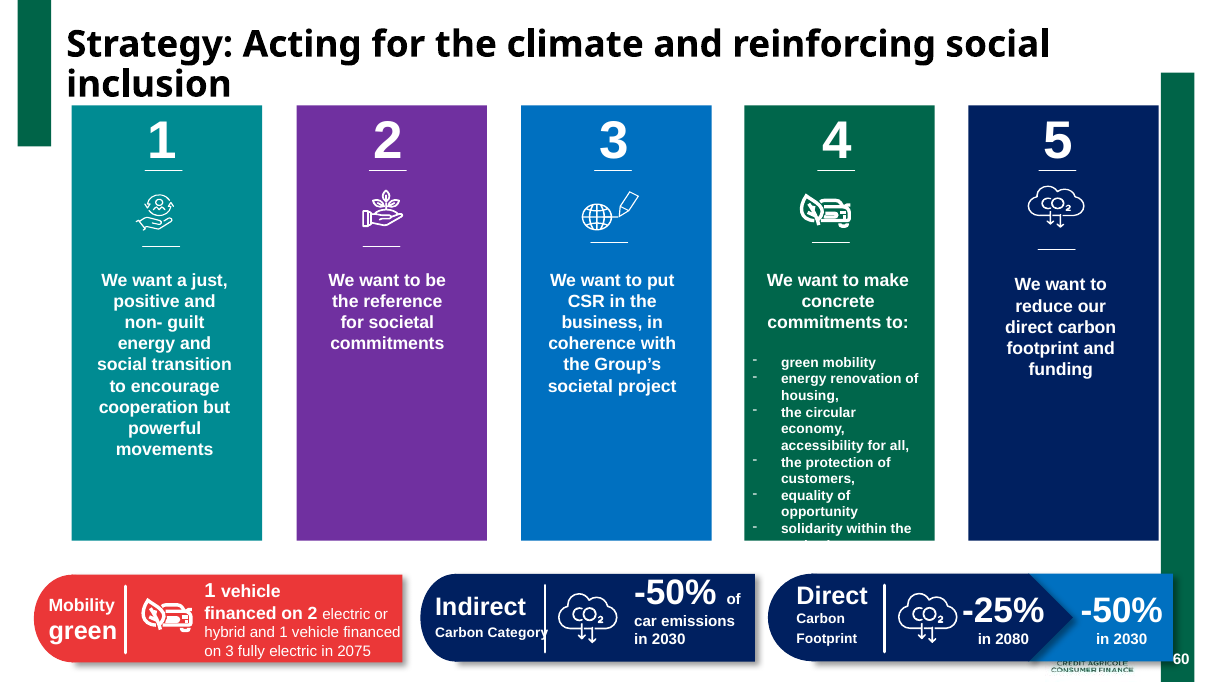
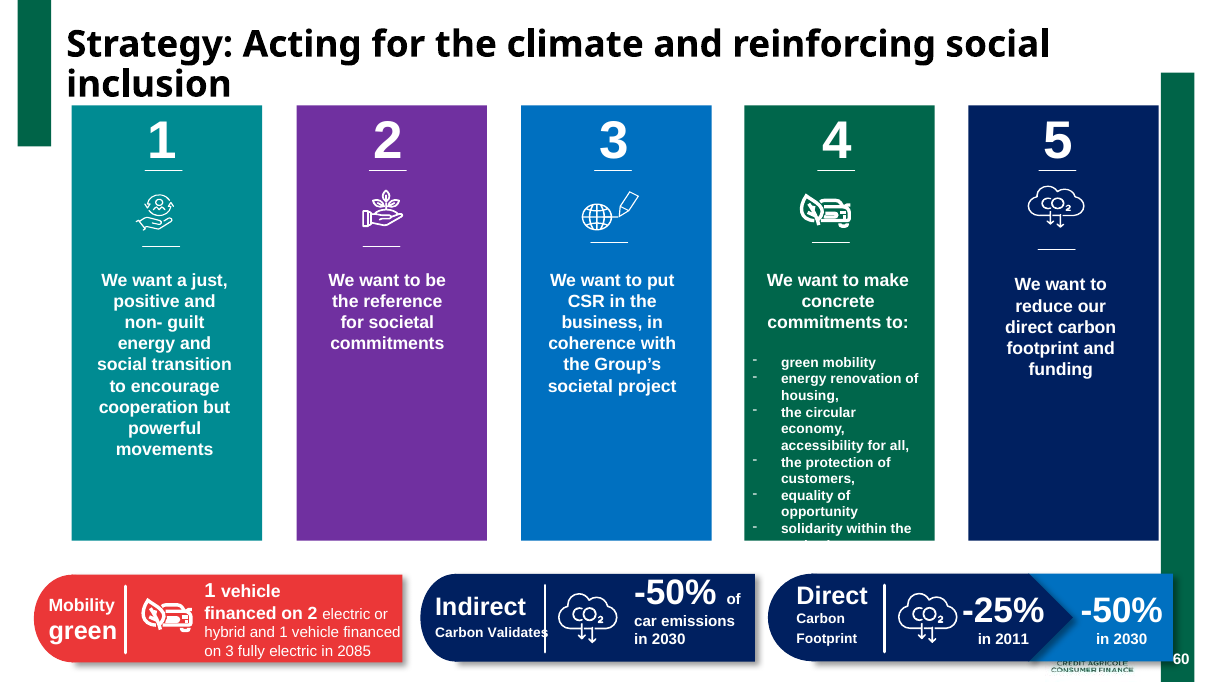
Category: Category -> Validates (518, 633)
2080: 2080 -> 2011 (1012, 639)
2075: 2075 -> 2085 (354, 651)
